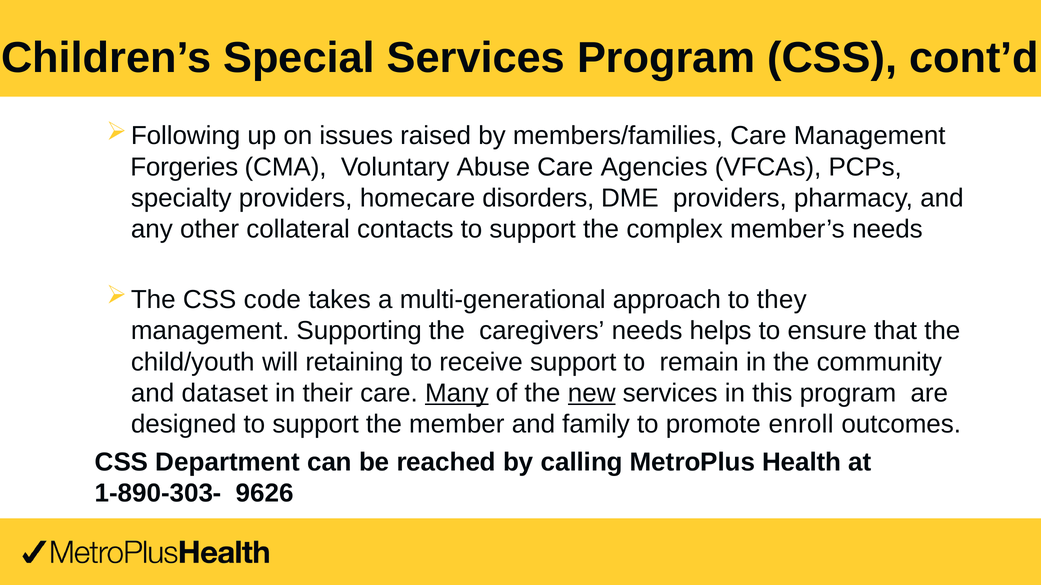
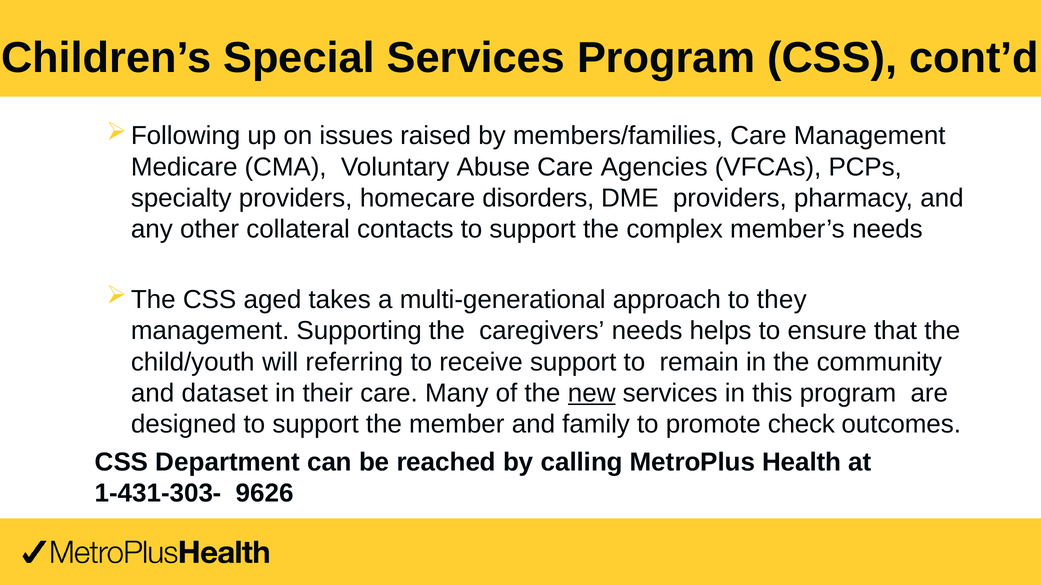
Forgeries: Forgeries -> Medicare (184, 167)
code: code -> aged (272, 300)
retaining: retaining -> referring (354, 362)
Many underline: present -> none (457, 394)
enroll: enroll -> check (801, 425)
1-890-303-: 1-890-303- -> 1-431-303- (158, 494)
